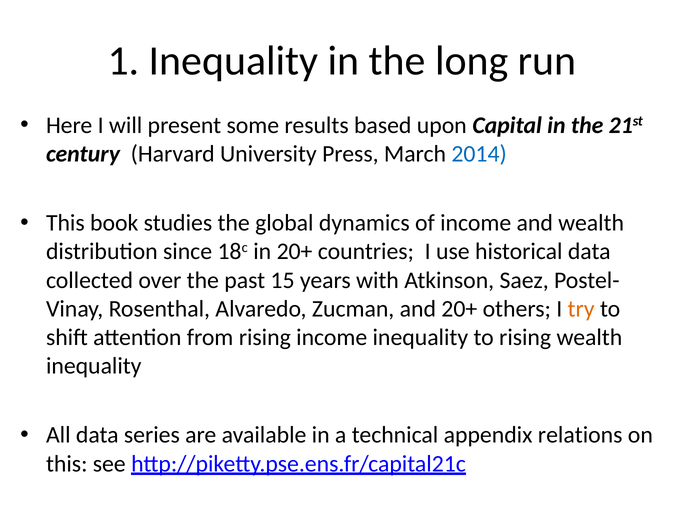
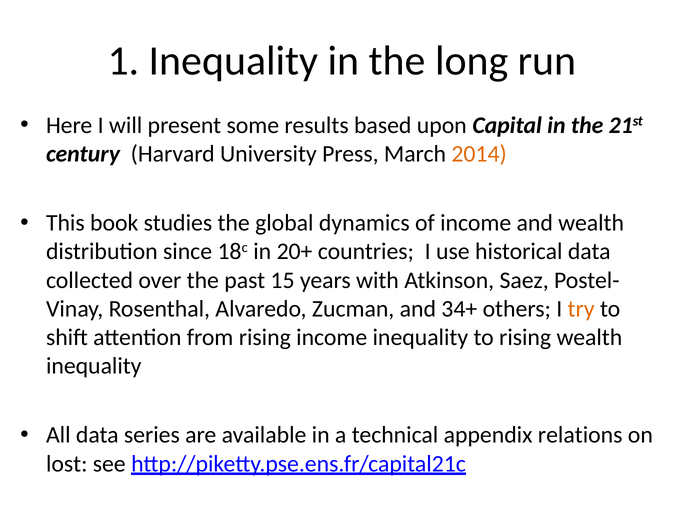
2014 colour: blue -> orange (479, 154)
and 20+: 20+ -> 34+ (459, 309)
this: this -> lost (67, 463)
